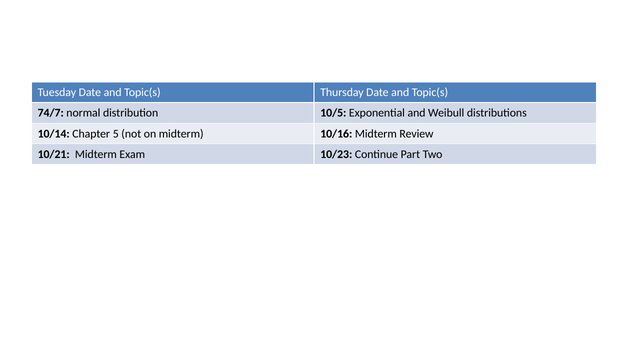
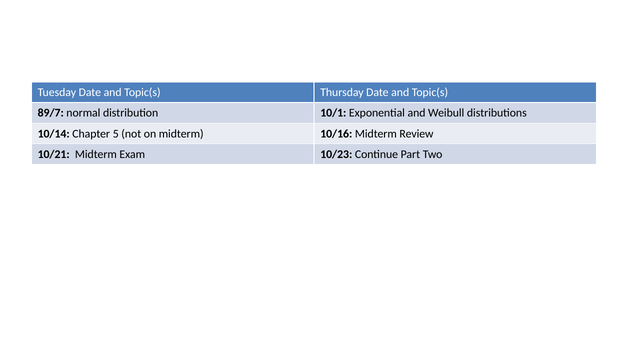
74/7: 74/7 -> 89/7 (51, 113)
10/5: 10/5 -> 10/1 (333, 113)
